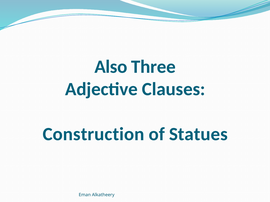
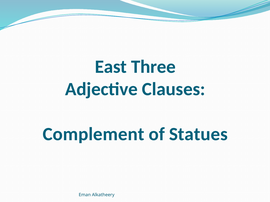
Also: Also -> East (111, 67)
Construction: Construction -> Complement (94, 134)
